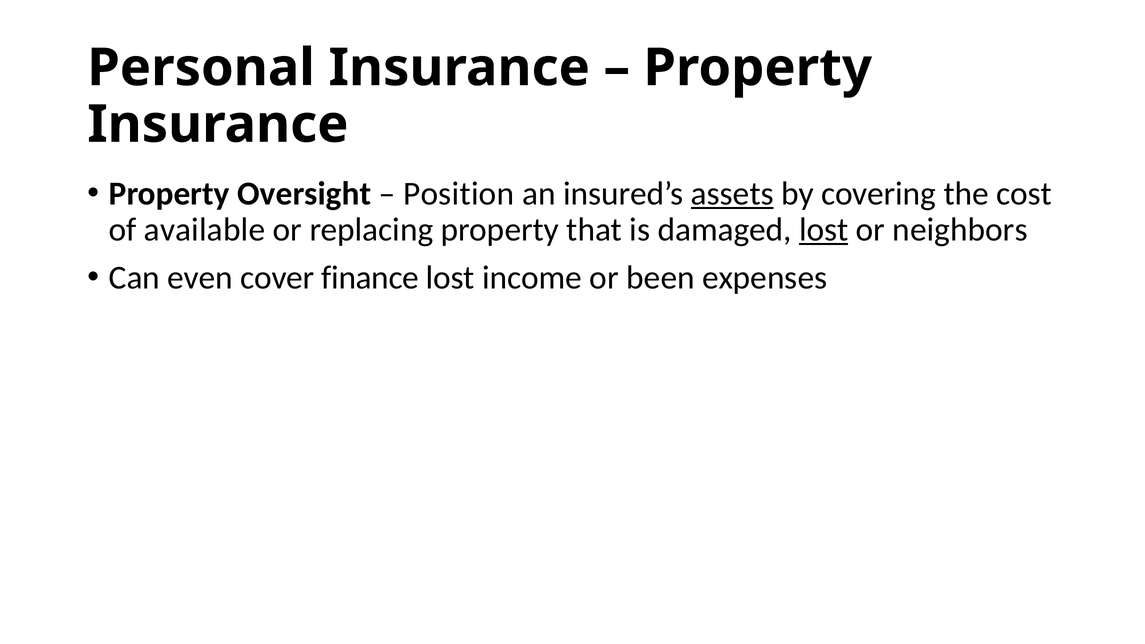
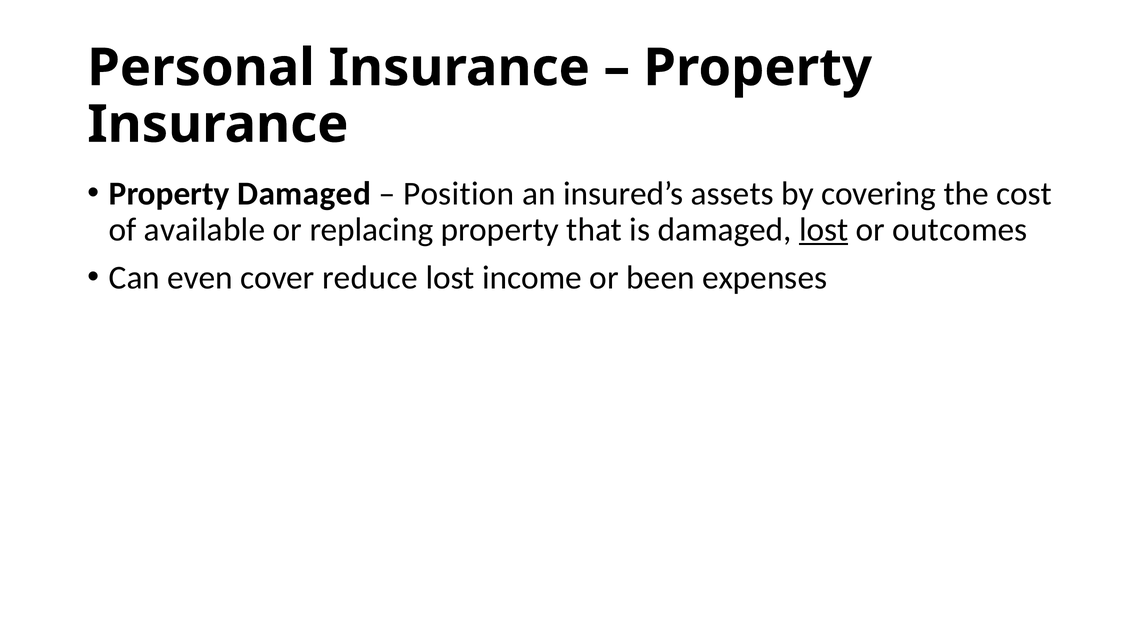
Property Oversight: Oversight -> Damaged (304, 194)
assets underline: present -> none (732, 194)
neighbors: neighbors -> outcomes (960, 230)
finance: finance -> reduce (370, 278)
